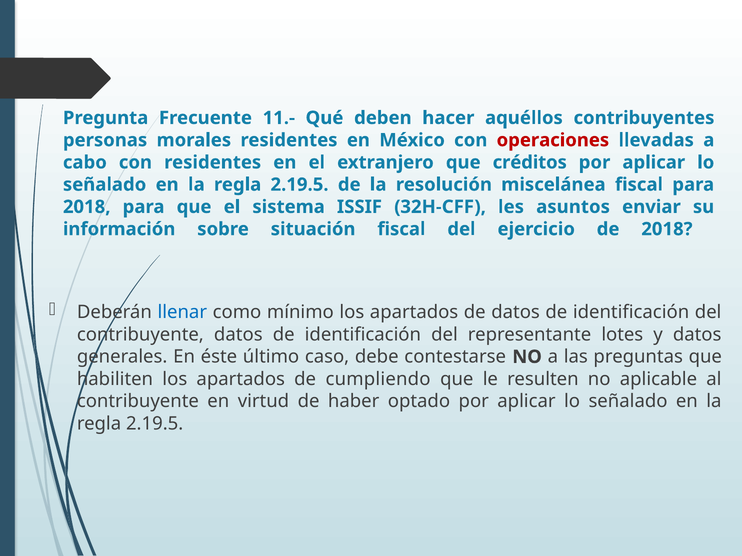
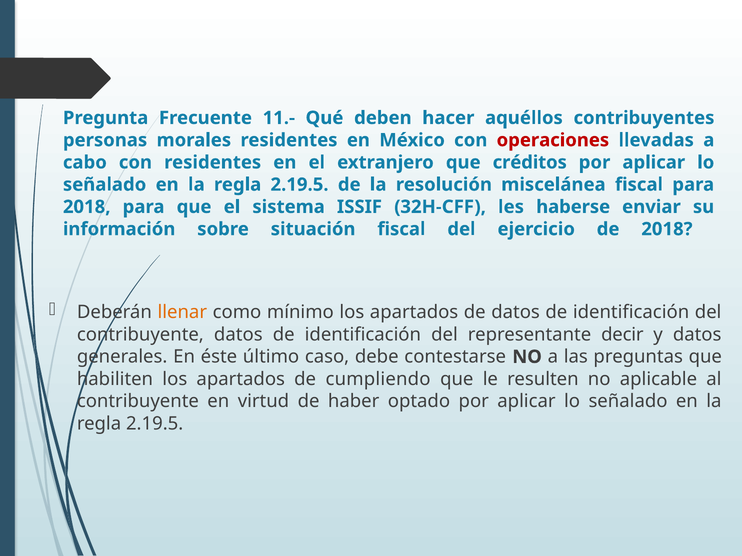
asuntos: asuntos -> haberse (573, 207)
llenar colour: blue -> orange (182, 313)
lotes: lotes -> decir (622, 335)
